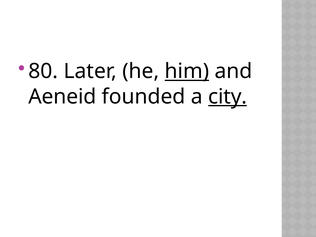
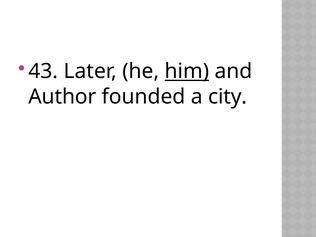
80: 80 -> 43 (43, 71)
Aeneid: Aeneid -> Author (62, 97)
city underline: present -> none (228, 97)
